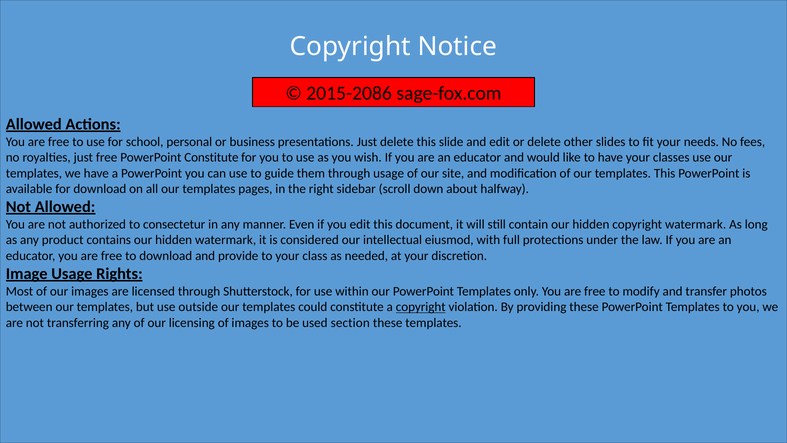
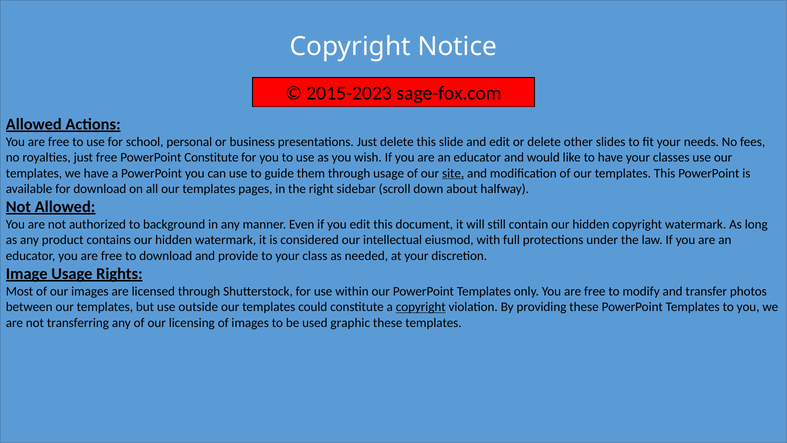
2015-2086: 2015-2086 -> 2015-2023 (349, 93)
site underline: none -> present (453, 173)
consectetur: consectetur -> background (174, 224)
section: section -> graphic (350, 323)
